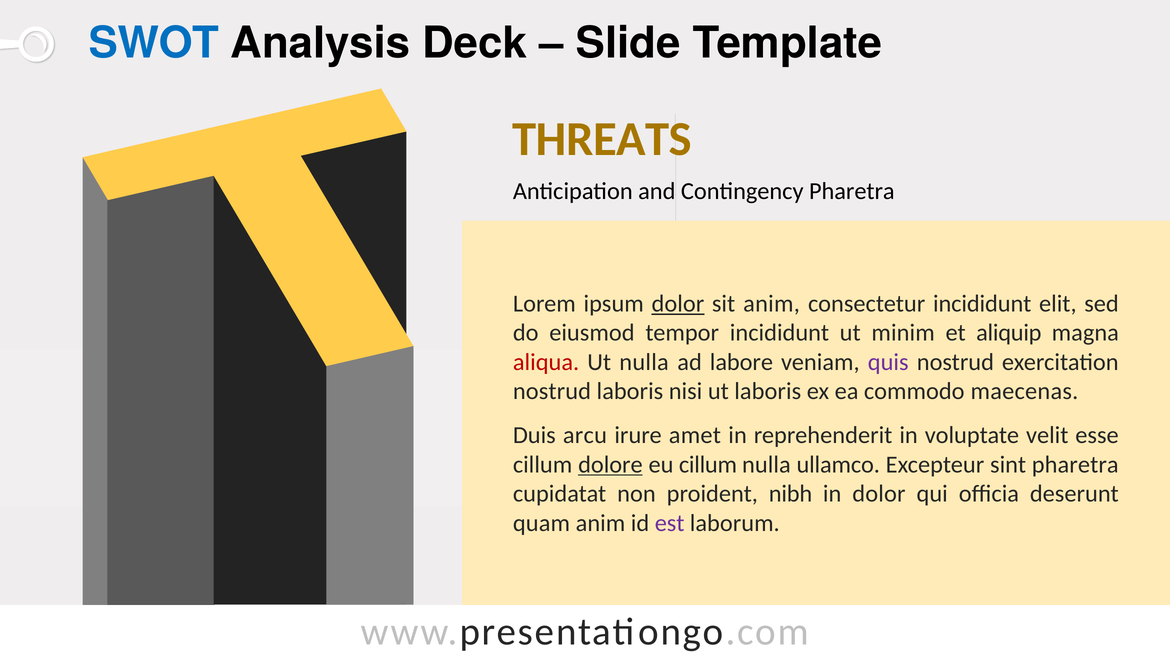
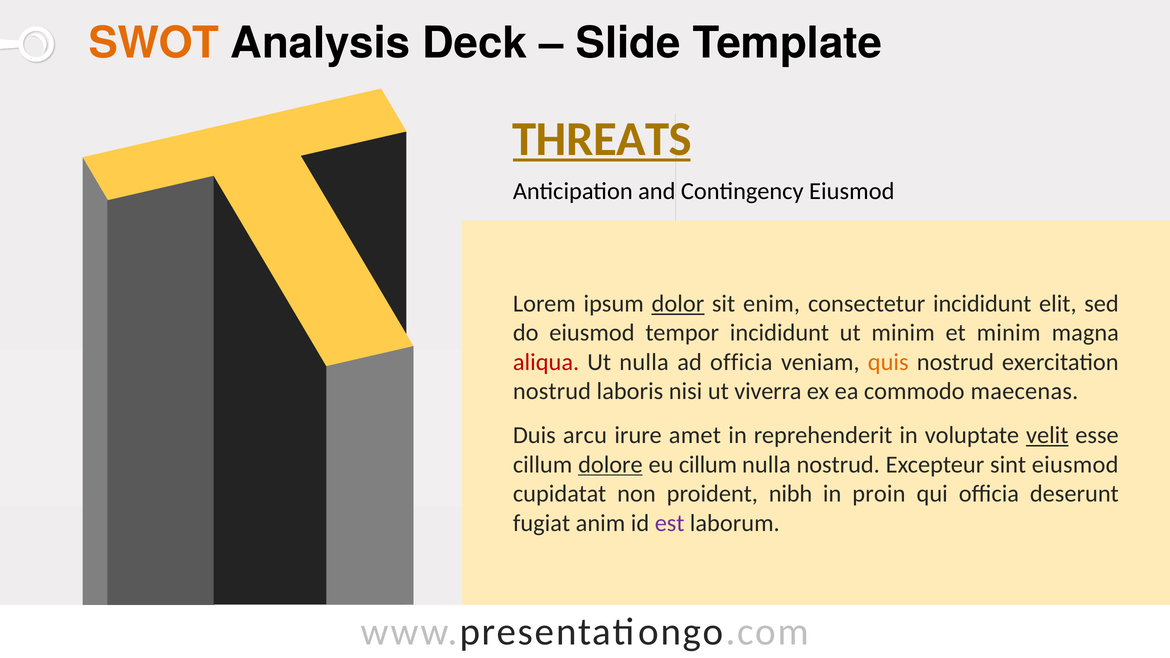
SWOT colour: blue -> orange (154, 43)
THREATS underline: none -> present (602, 139)
Contingency Pharetra: Pharetra -> Eiusmod (852, 191)
sit anim: anim -> enim (772, 304)
et aliquip: aliquip -> minim (1009, 333)
ad labore: labore -> officia (741, 362)
quis colour: purple -> orange (888, 362)
ut laboris: laboris -> viverra (768, 391)
velit underline: none -> present (1047, 435)
nulla ullamco: ullamco -> nostrud (838, 465)
sint pharetra: pharetra -> eiusmod (1075, 465)
in dolor: dolor -> proin (879, 494)
quam: quam -> fugiat (542, 523)
